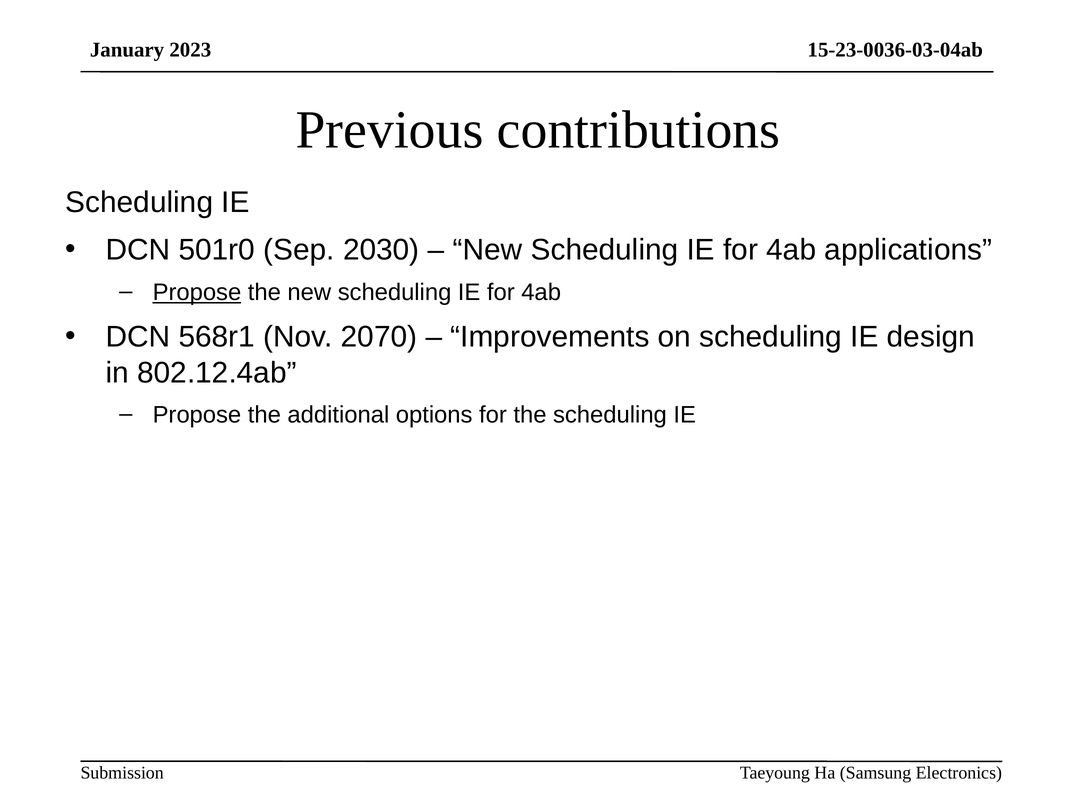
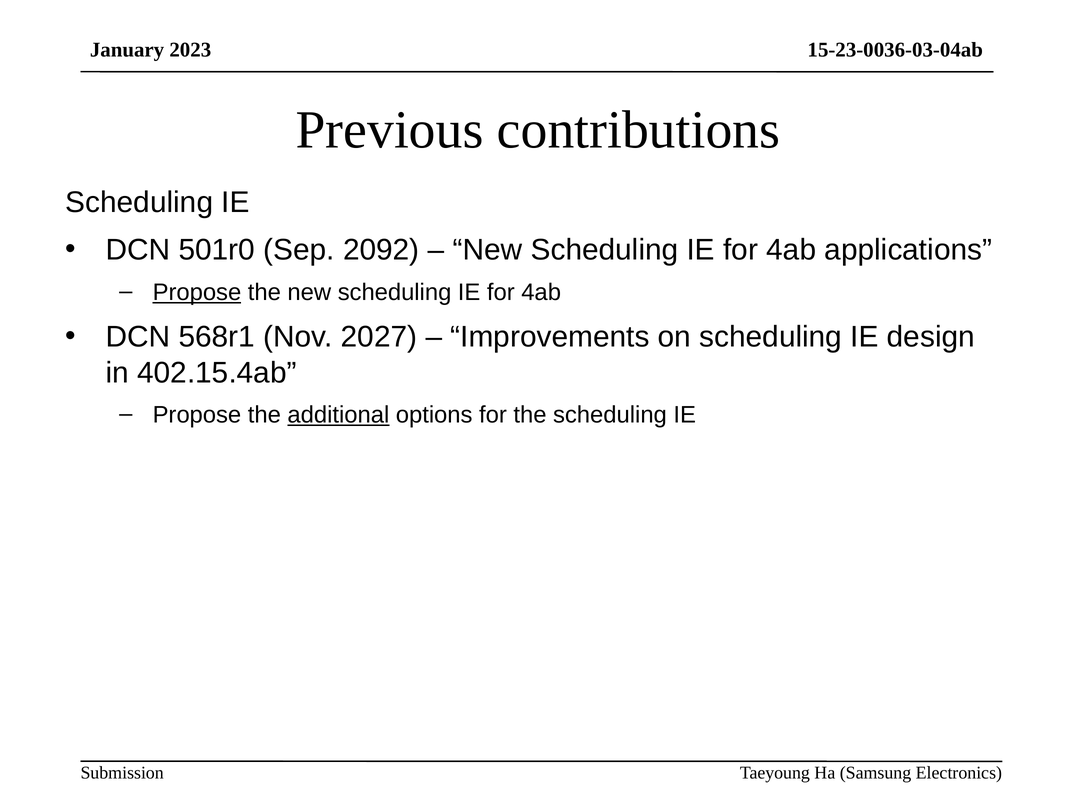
2030: 2030 -> 2092 (381, 250)
2070: 2070 -> 2027 (379, 337)
802.12.4ab: 802.12.4ab -> 402.15.4ab (217, 373)
additional underline: none -> present (338, 415)
